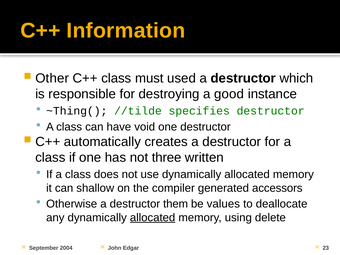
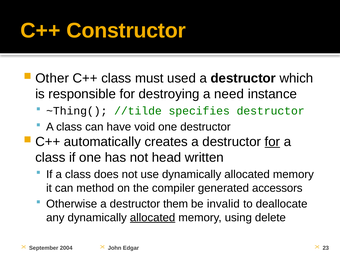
Information: Information -> Constructor (126, 31)
good: good -> need (229, 94)
for underline: none -> present (272, 142)
three: three -> head (167, 158)
shallow: shallow -> method (95, 188)
values: values -> invalid (223, 204)
